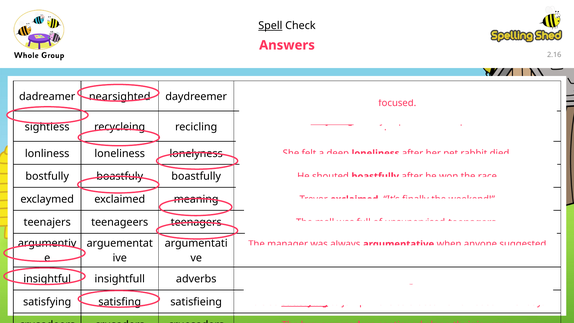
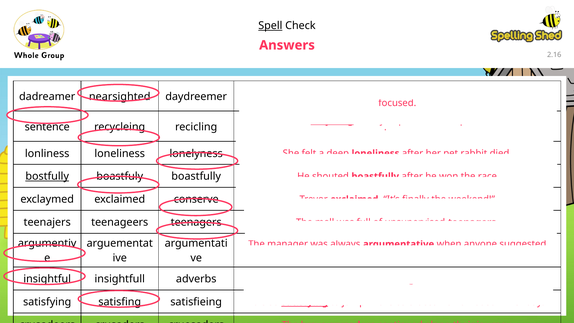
sightless: sightless -> sentence (47, 127)
bostfully underline: none -> present (47, 176)
meaning: meaning -> conserve (196, 199)
